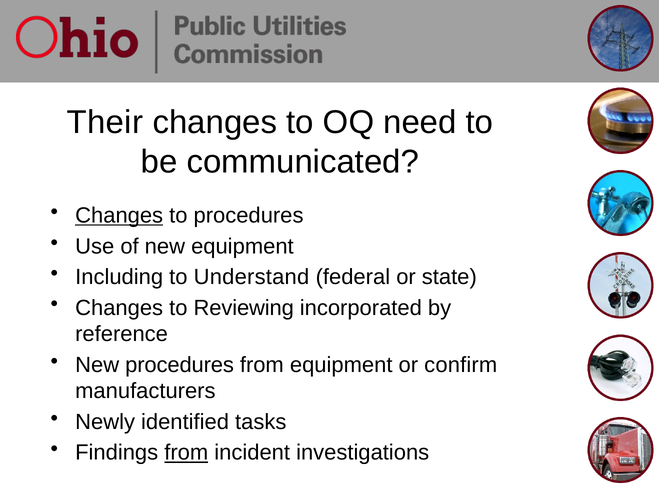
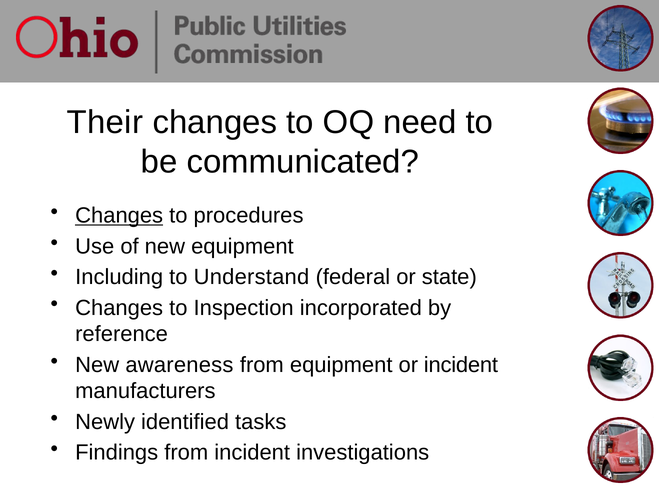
Reviewing: Reviewing -> Inspection (244, 308)
New procedures: procedures -> awareness (179, 365)
or confirm: confirm -> incident (461, 365)
from underline: present -> none (186, 453)
